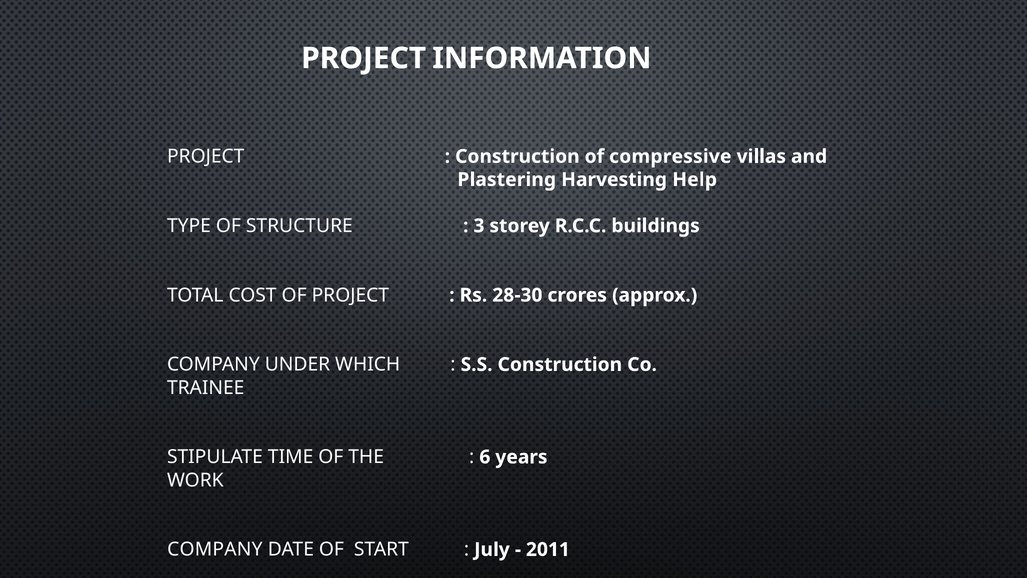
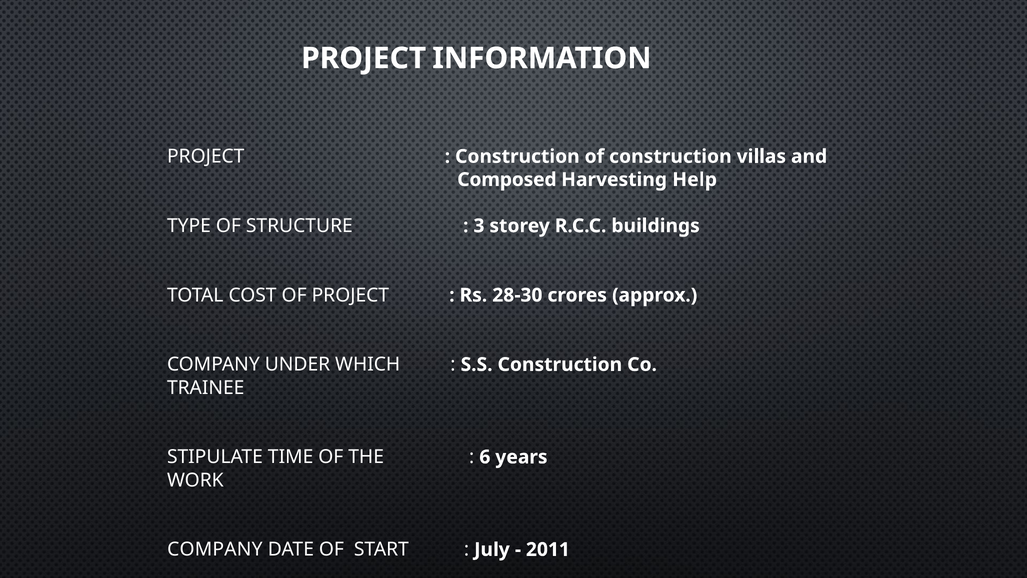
of compressive: compressive -> construction (670, 156)
Plastering: Plastering -> Composed (507, 180)
